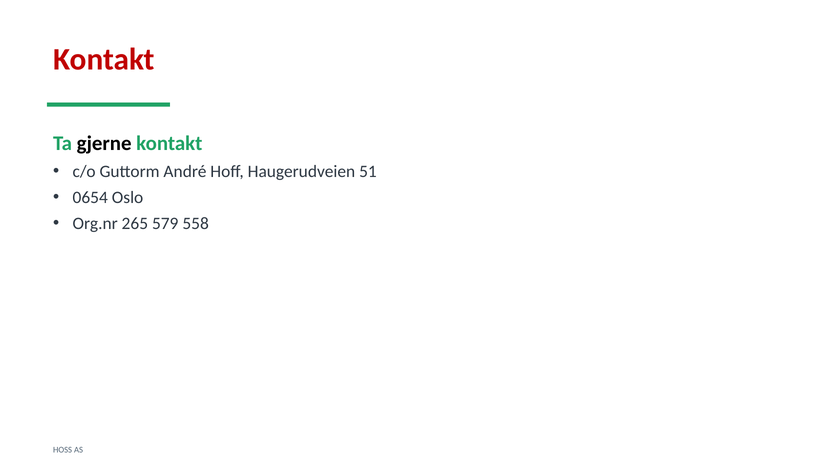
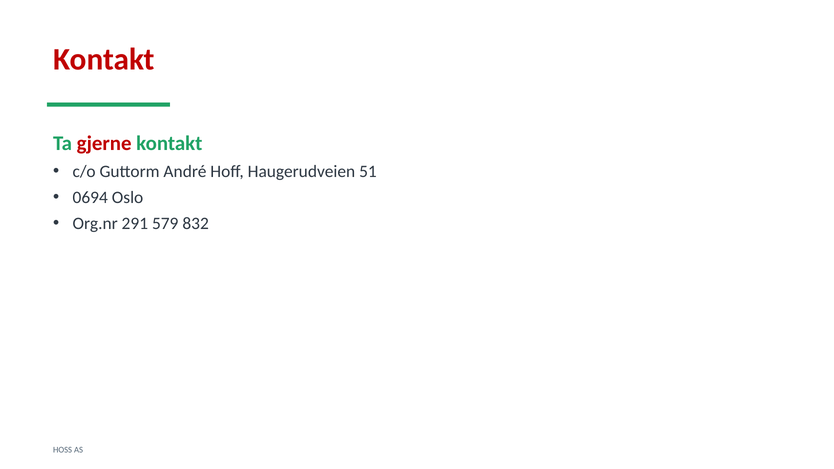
gjerne colour: black -> red (104, 144)
0654: 0654 -> 0694 (90, 198)
265: 265 -> 291 (135, 224)
558: 558 -> 832 (196, 224)
